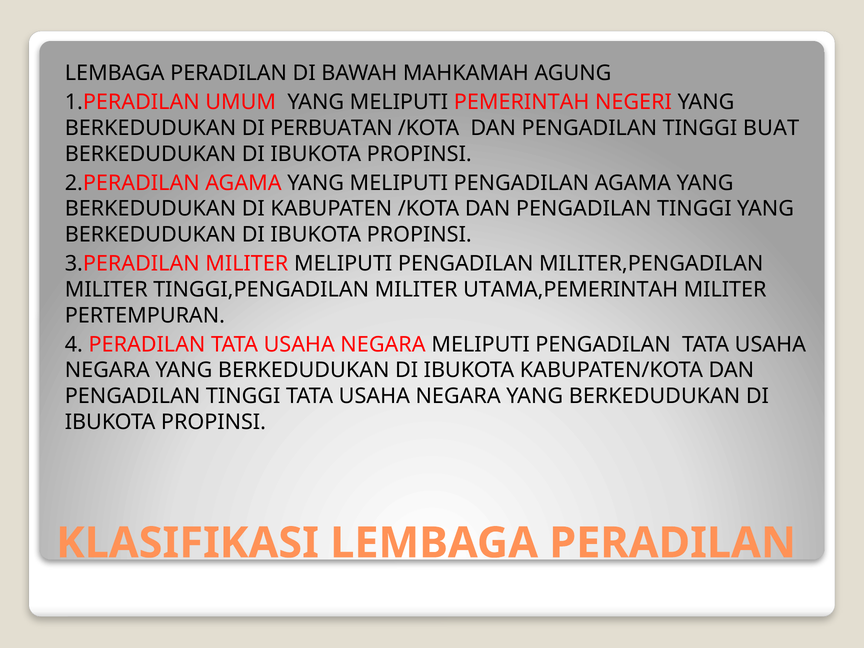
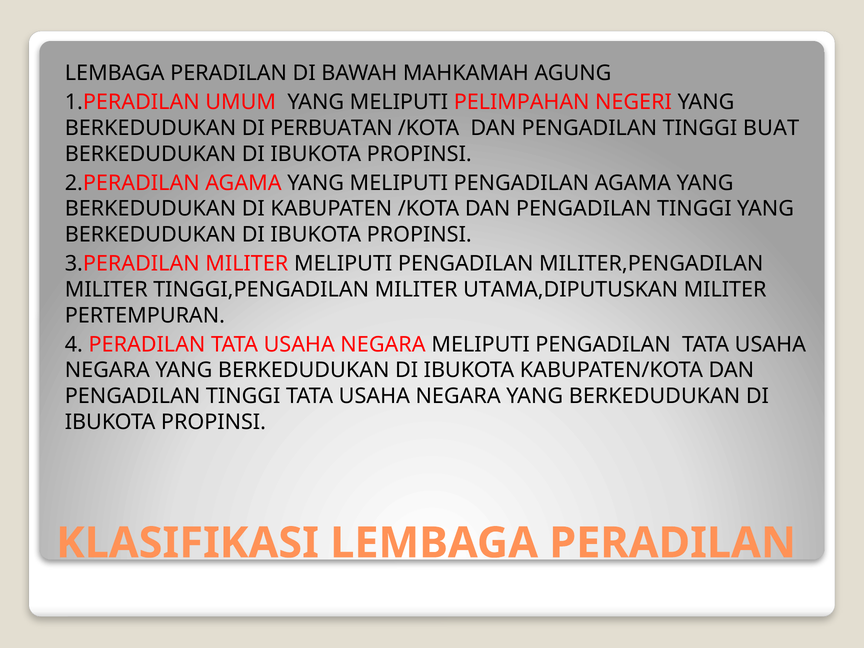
PEMERINTAH: PEMERINTAH -> PELIMPAHAN (522, 102)
UTAMA,PEMERINTAH: UTAMA,PEMERINTAH -> UTAMA,DIPUTUSKAN (571, 290)
